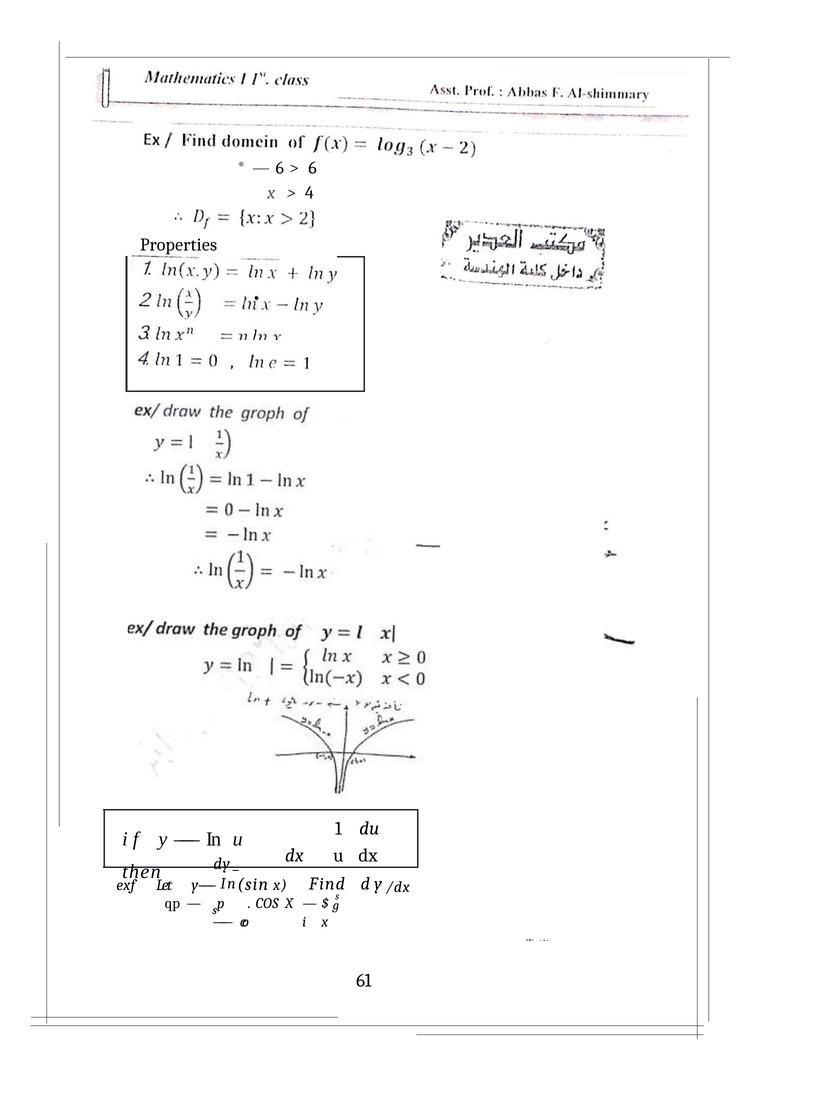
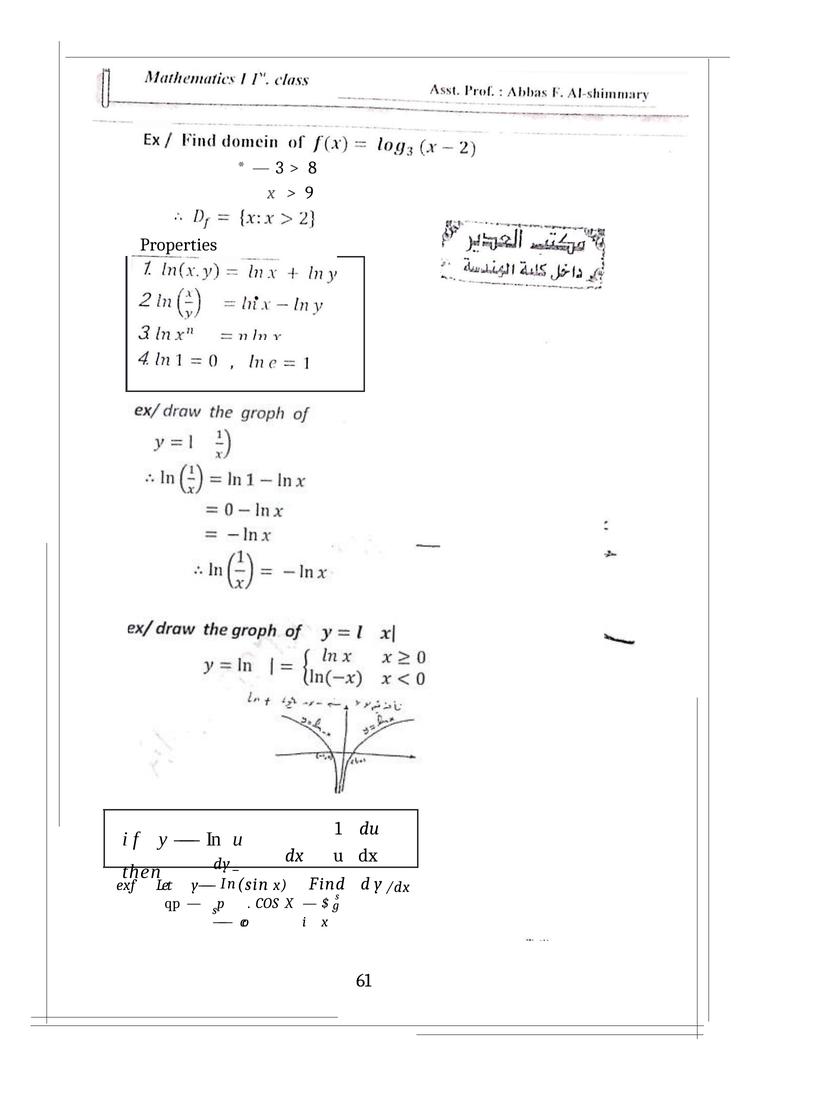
6: 6 -> 3 (280, 168)
6: 6 -> 8 (313, 168)
4: 4 -> 9 (309, 193)
